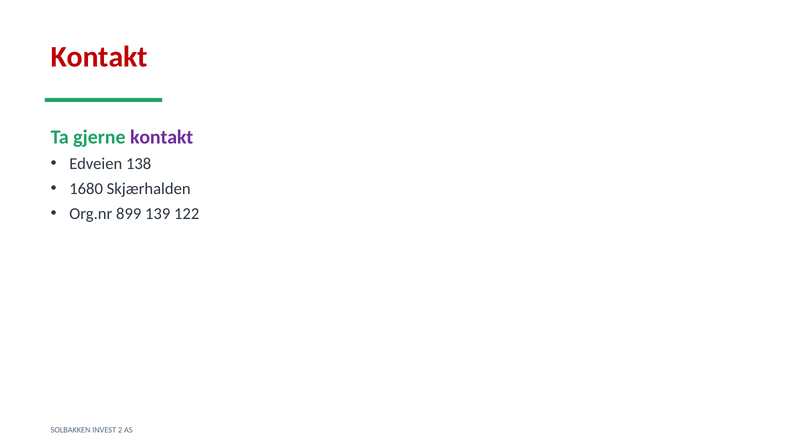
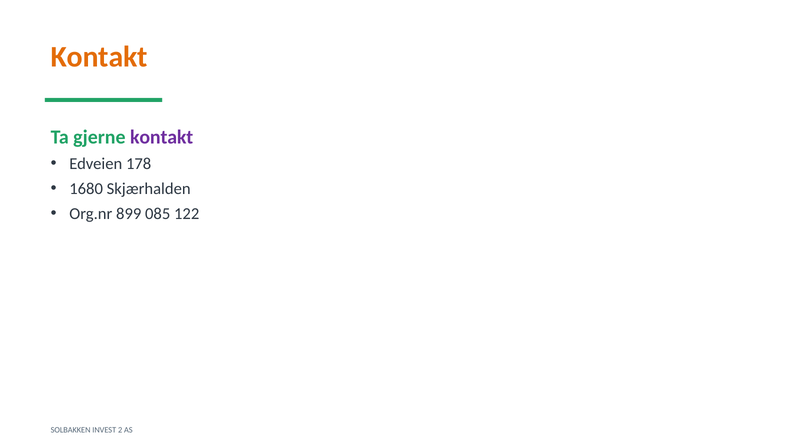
Kontakt colour: red -> orange (99, 57)
138: 138 -> 178 (139, 164)
139: 139 -> 085 (158, 213)
